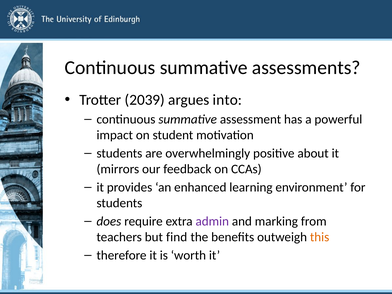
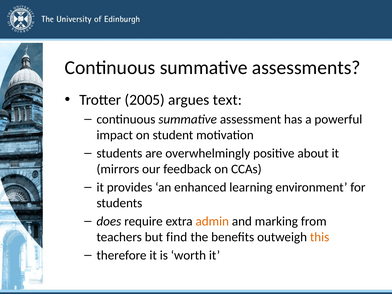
2039: 2039 -> 2005 (145, 100)
into: into -> text (227, 100)
admin colour: purple -> orange (212, 221)
